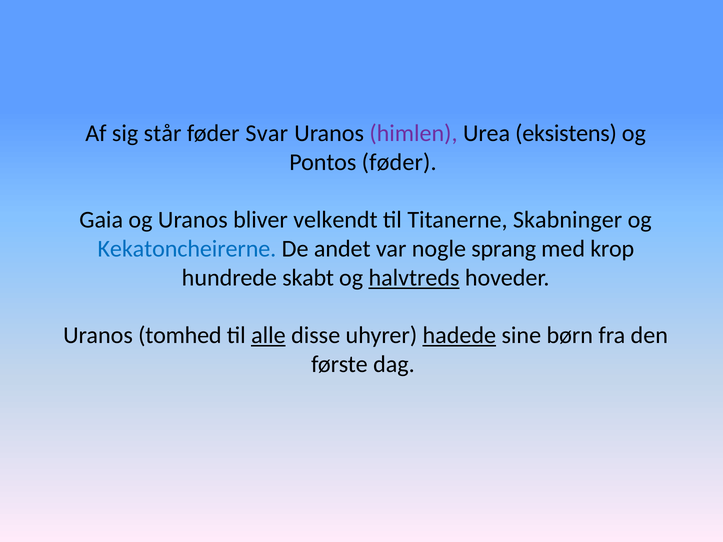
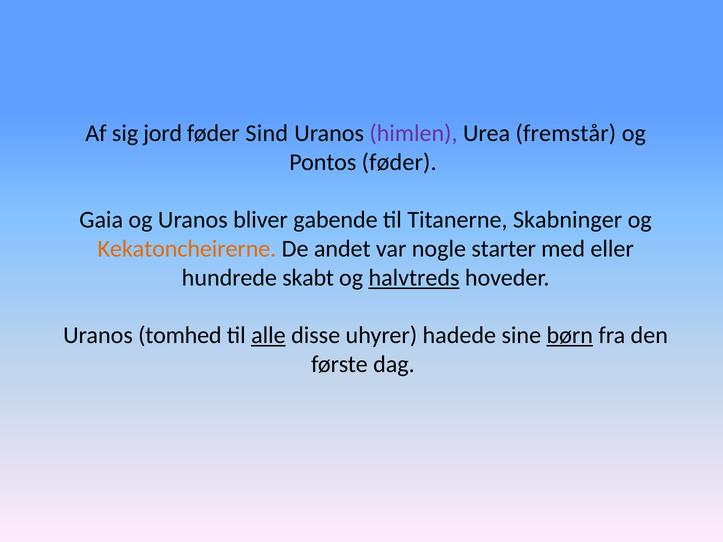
står: står -> jord (163, 133)
Svar: Svar -> Sind (267, 133)
eksistens: eksistens -> fremstår (566, 133)
velkendt: velkendt -> gabende (335, 220)
Kekatoncheirerne colour: blue -> orange (187, 249)
sprang: sprang -> starter (504, 249)
krop: krop -> eller (612, 249)
hadede underline: present -> none (459, 336)
børn underline: none -> present (570, 336)
